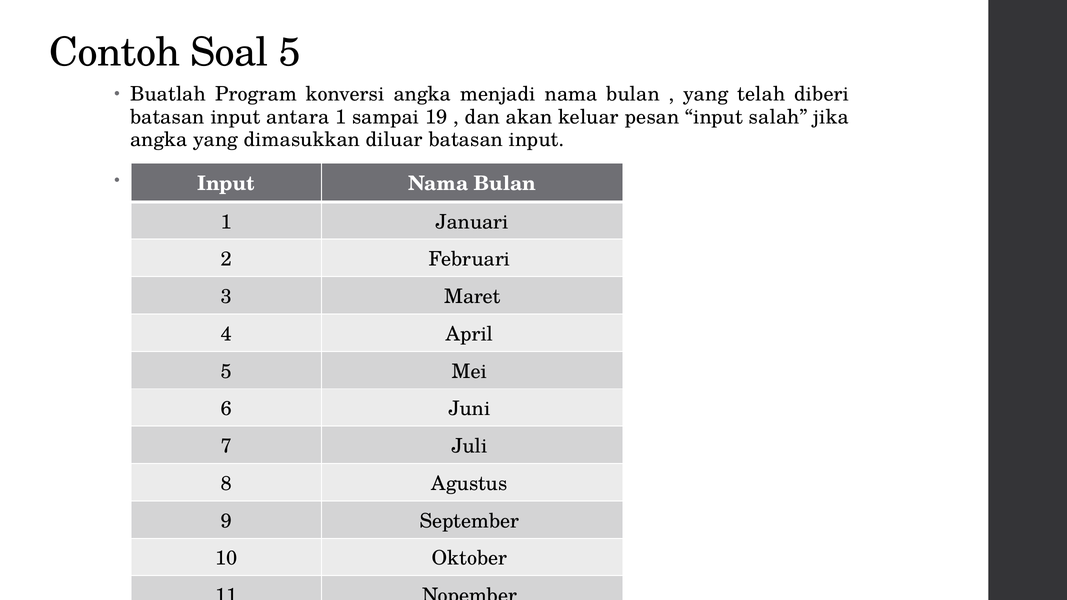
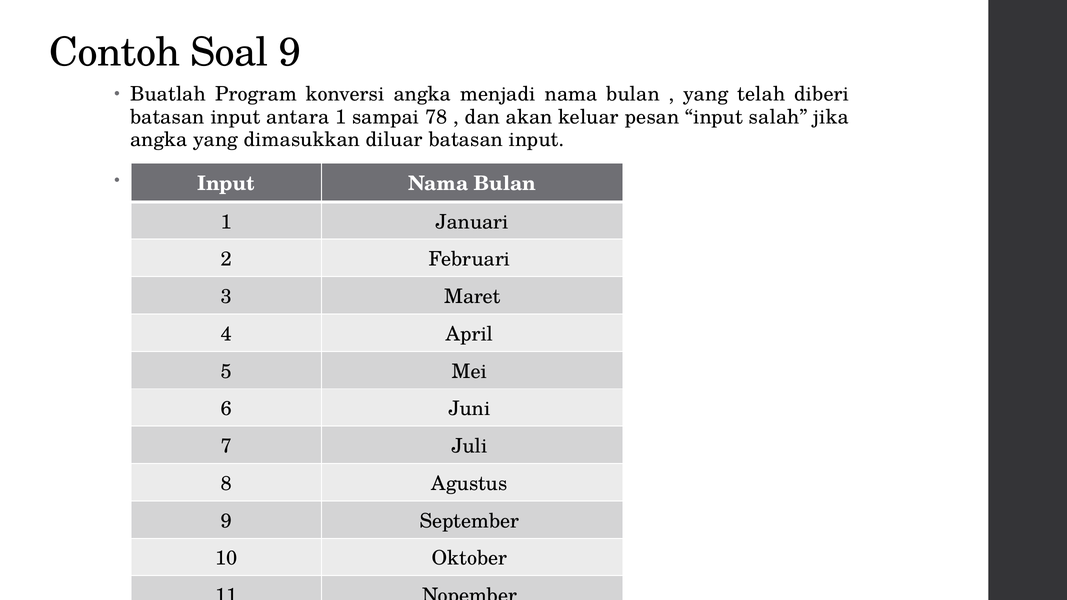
Soal 5: 5 -> 9 (290, 53)
19: 19 -> 78 (436, 117)
